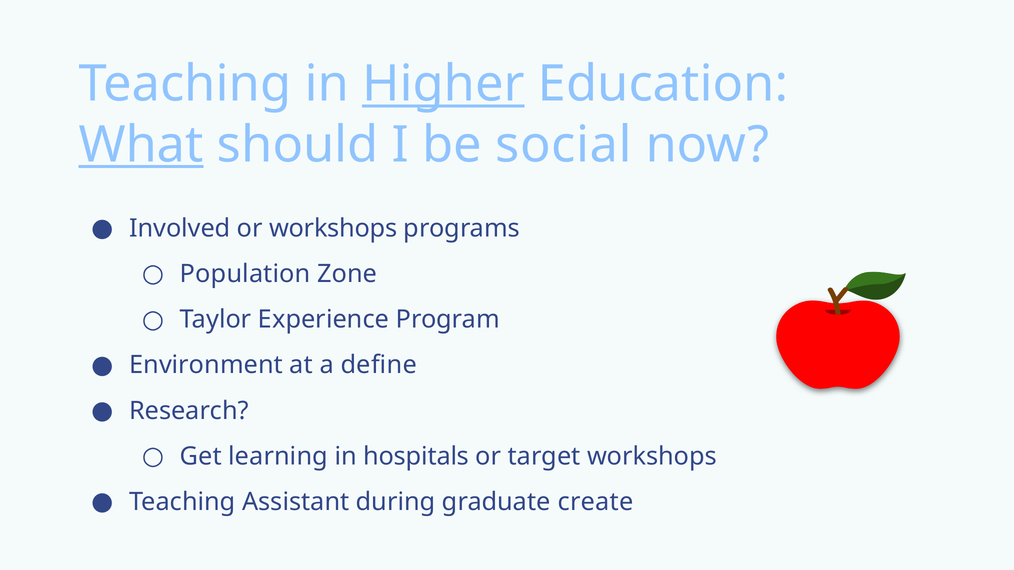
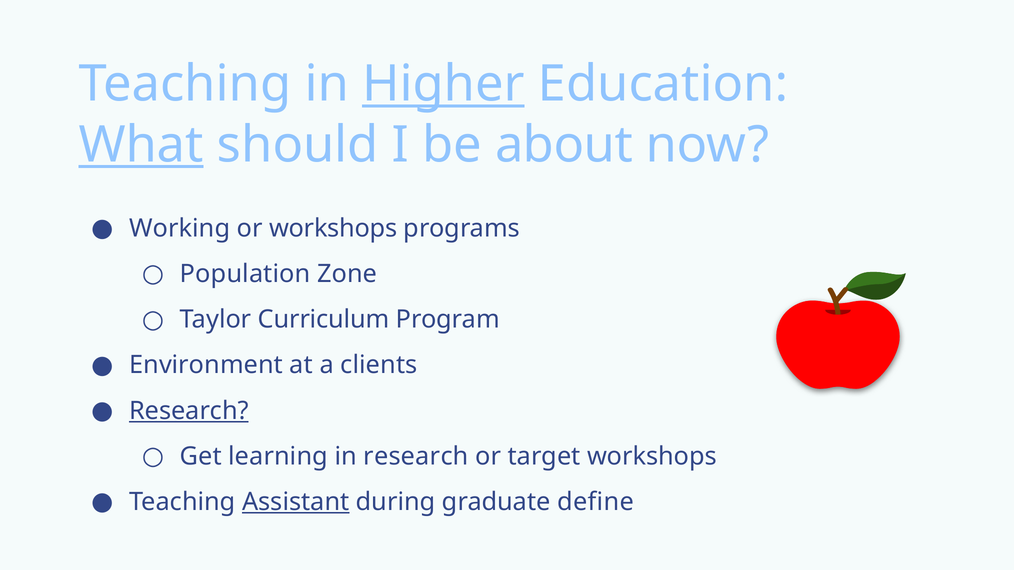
social: social -> about (564, 145)
Involved: Involved -> Working (180, 228)
Experience: Experience -> Curriculum (324, 320)
define: define -> clients (379, 365)
Research underline: none -> present (189, 411)
in hospitals: hospitals -> research (416, 457)
Assistant underline: none -> present (296, 502)
create: create -> define (596, 502)
